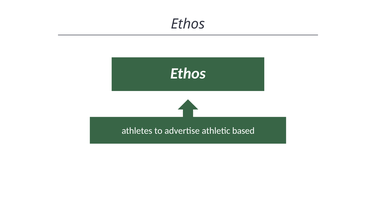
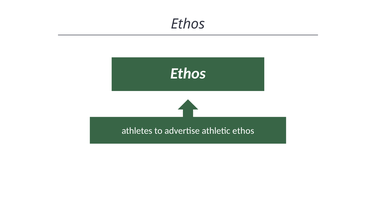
athletic based: based -> ethos (243, 131)
